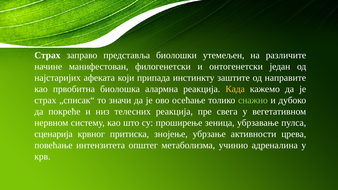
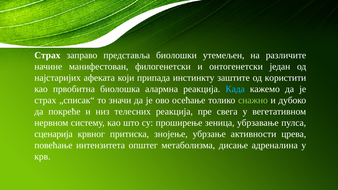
направите: направите -> користити (285, 78)
Када colour: yellow -> light blue (235, 89)
учинио: учинио -> дисање (233, 145)
